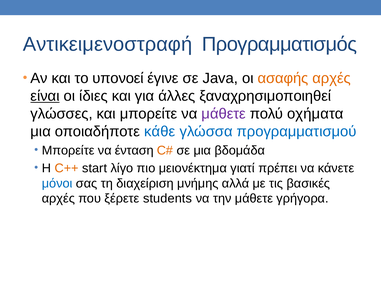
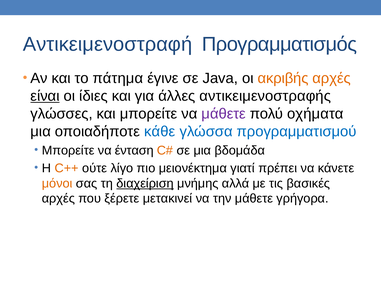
υπονοεί: υπονοεί -> πάτημα (118, 79)
ασαφής: ασαφής -> ακριβής (283, 79)
ξαναχρησιμοποιηθεί: ξαναχρησιμοποιηθεί -> αντικειμενοστραφής (265, 96)
start: start -> ούτε (95, 169)
μόνοι colour: blue -> orange (57, 184)
διαχείριση underline: none -> present (145, 184)
students: students -> μετακινεί (168, 199)
